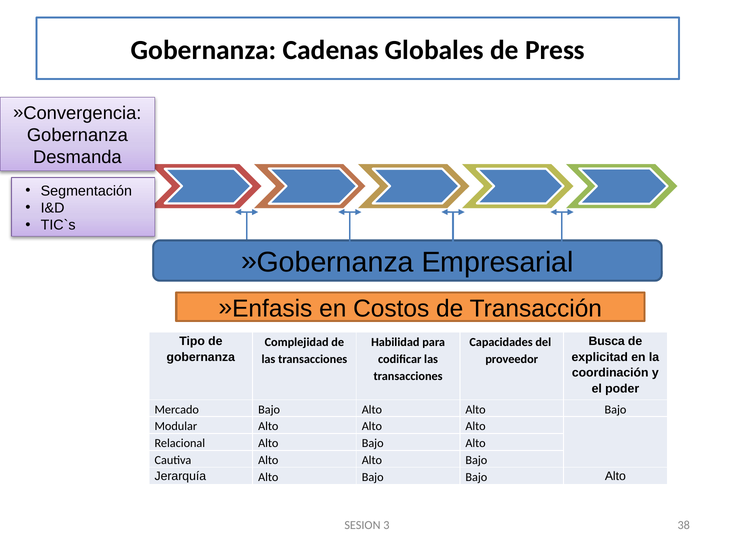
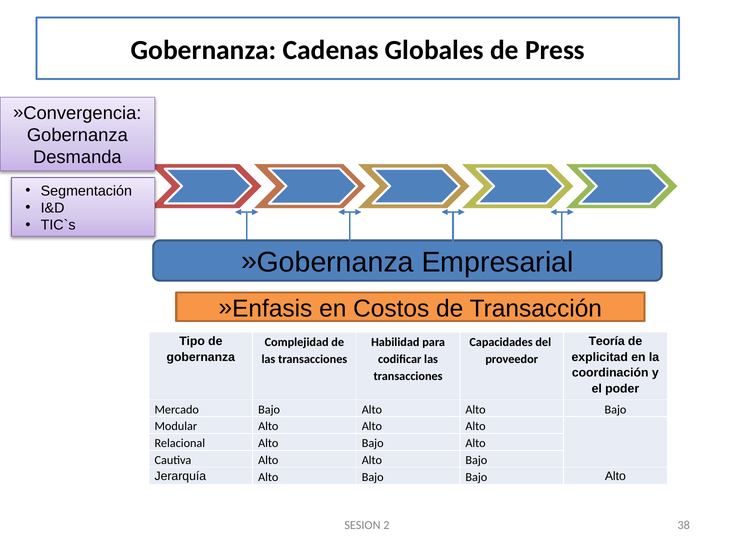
Busca: Busca -> Teoría (607, 342)
3: 3 -> 2 (386, 526)
